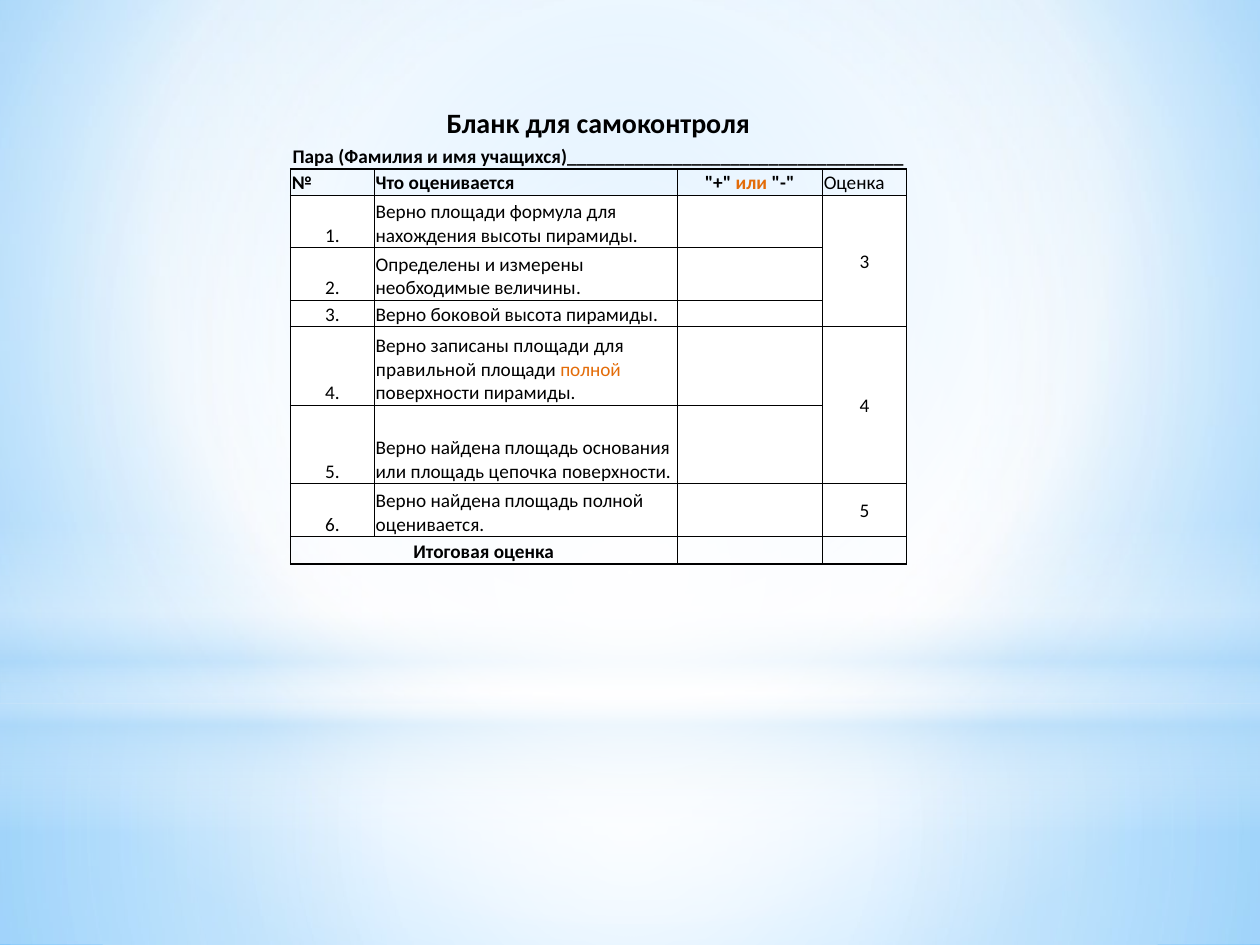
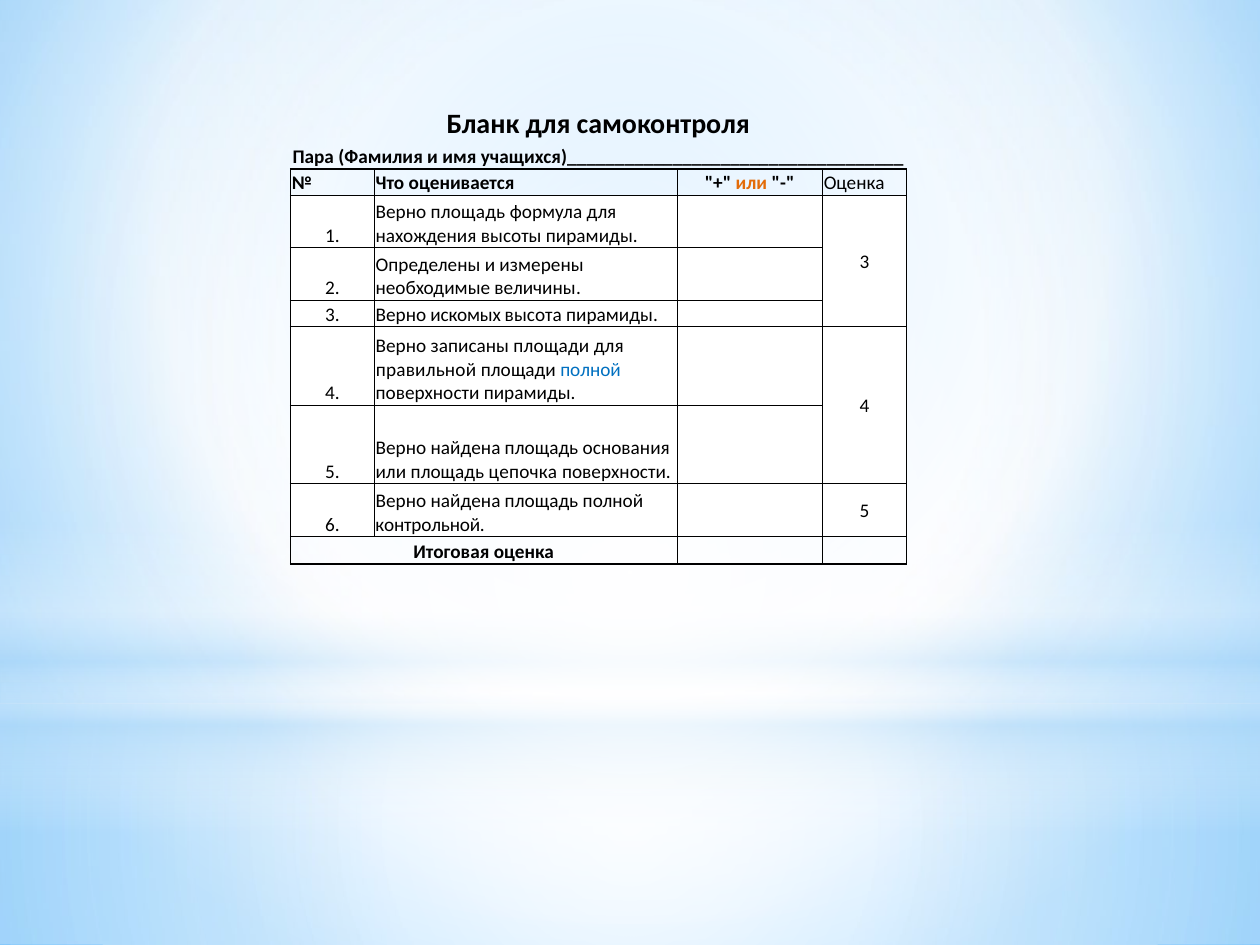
Верно площади: площади -> площадь (468, 212)
боковой: боковой -> искомых (466, 315)
полной colour: orange -> blue (591, 370)
оценивается: оценивается -> контрольной (430, 525)
